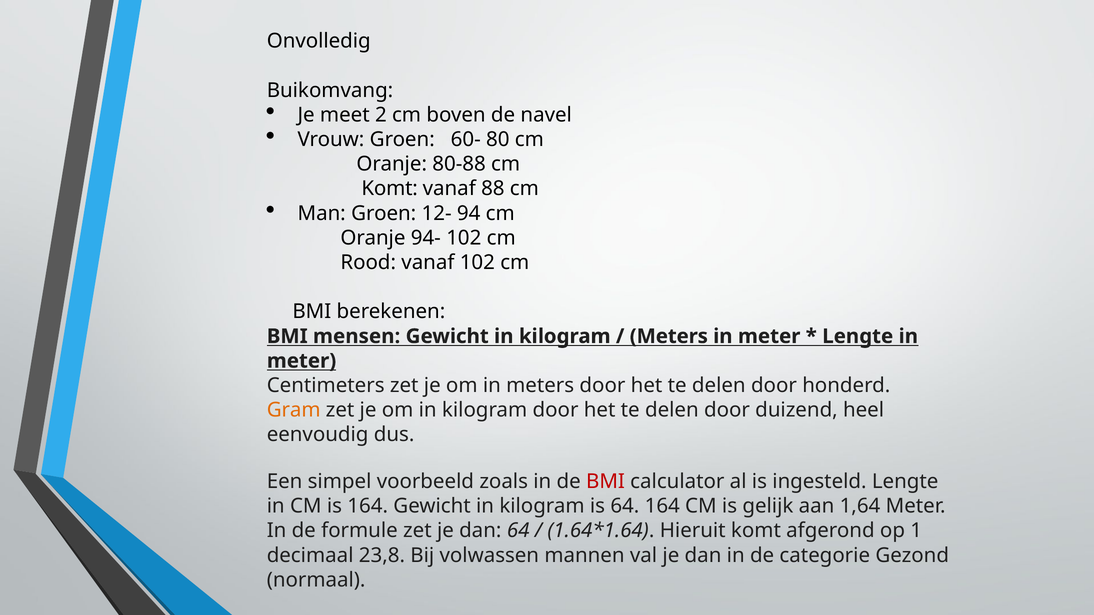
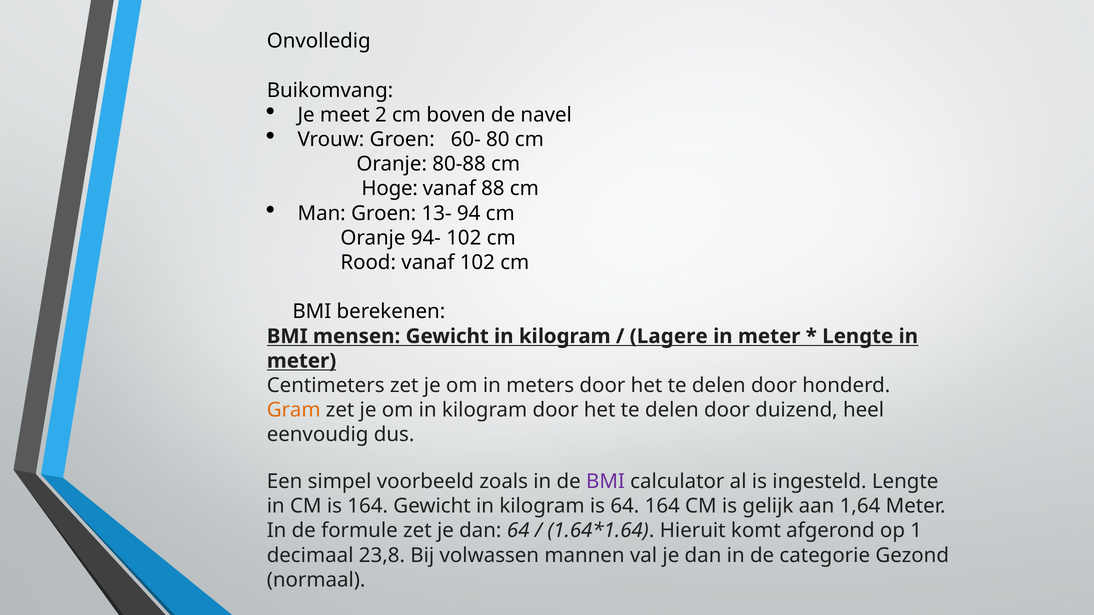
Komt: Komt -> Hoge (390, 189)
12-: 12- -> 13- (437, 213)
Meters: Meters -> Lagere (669, 336)
BMI colour: red -> purple (606, 482)
